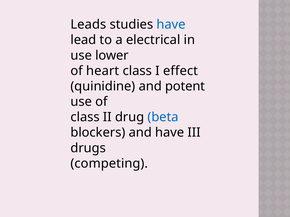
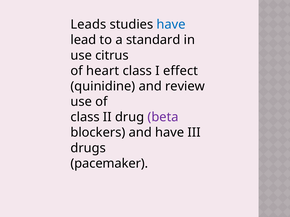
electrical: electrical -> standard (153, 40)
lower: lower -> citrus (112, 55)
potent: potent -> review (185, 86)
beta colour: blue -> purple (163, 117)
competing: competing -> pacemaker (109, 164)
